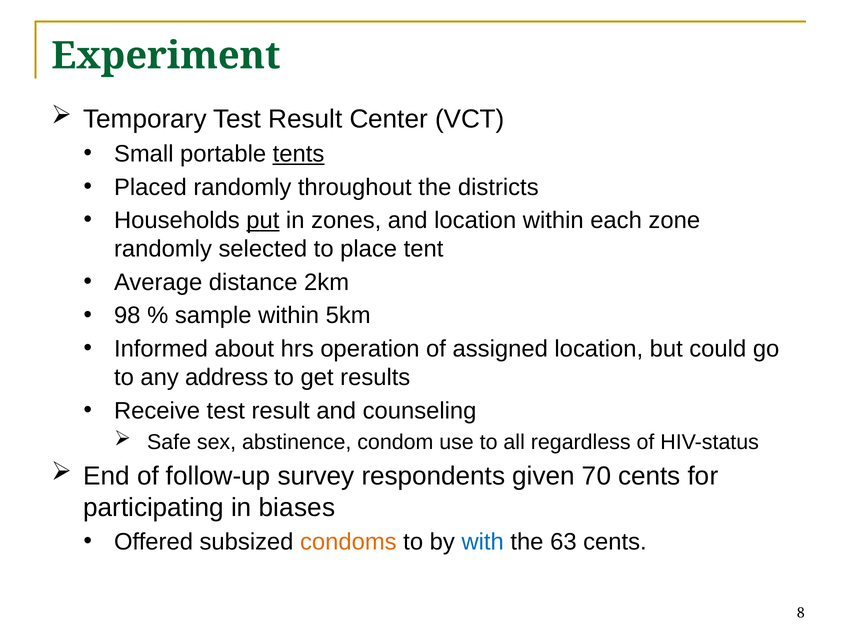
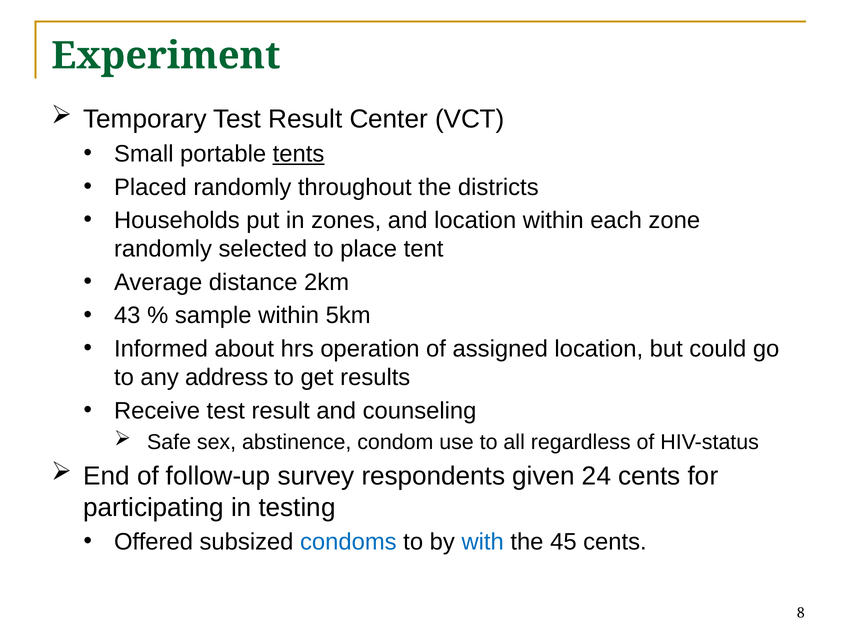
put underline: present -> none (263, 220)
98: 98 -> 43 (127, 316)
70: 70 -> 24 (597, 476)
biases: biases -> testing (297, 507)
condoms colour: orange -> blue (348, 542)
63: 63 -> 45 (563, 542)
